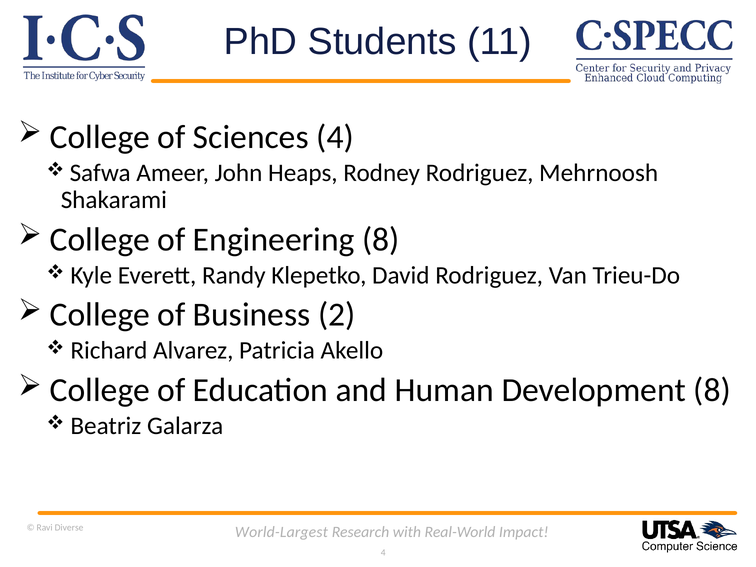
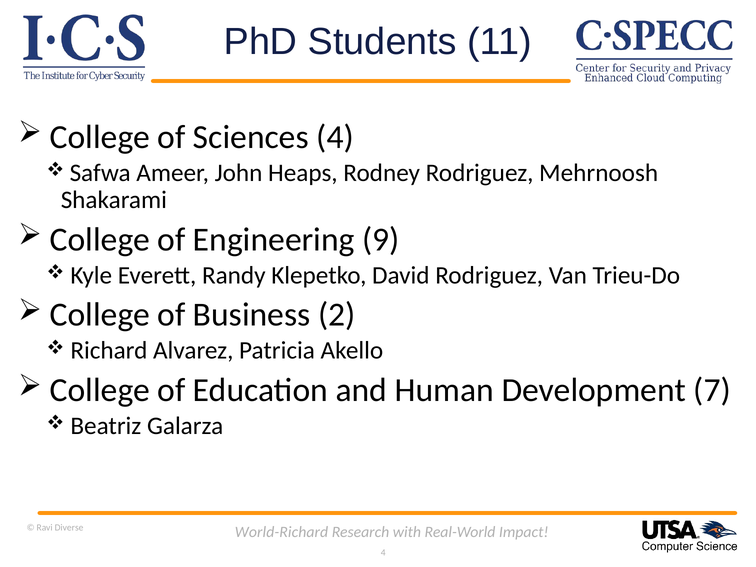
Engineering 8: 8 -> 9 (381, 240)
Development 8: 8 -> 7 (712, 390)
World-Largest: World-Largest -> World-Richard (282, 532)
